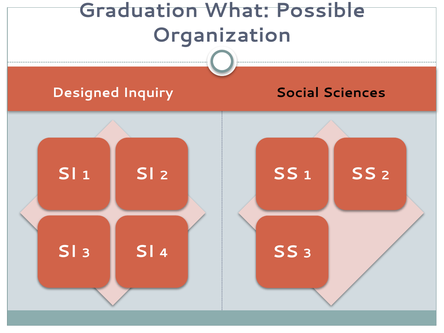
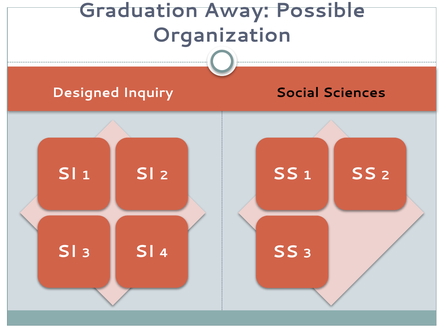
What: What -> Away (237, 11)
